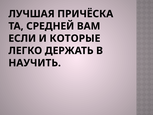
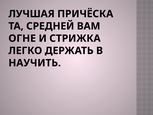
ЕСЛИ: ЕСЛИ -> ОГНЕ (22, 38)
КОТОРЫЕ: КОТОРЫЕ -> СТРИЖКА (75, 38)
